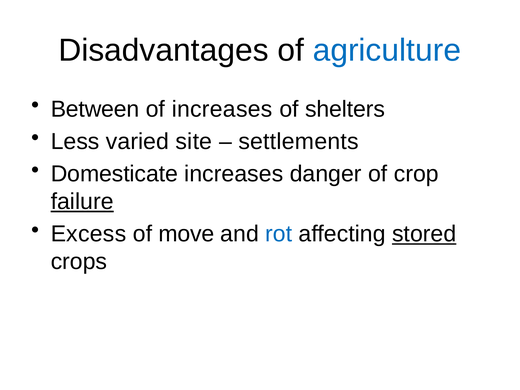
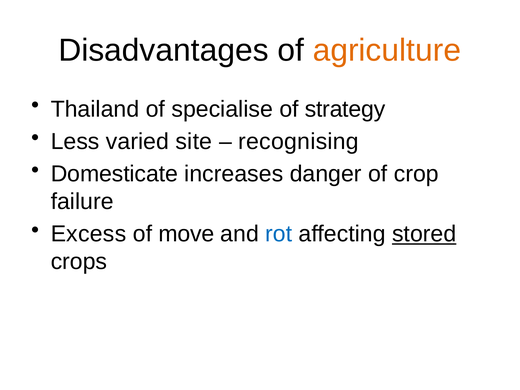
agriculture colour: blue -> orange (387, 50)
Between: Between -> Thailand (95, 109)
of increases: increases -> specialise (222, 109)
shelters: shelters -> strategy (345, 109)
settlements: settlements -> recognising (299, 141)
failure underline: present -> none (82, 202)
